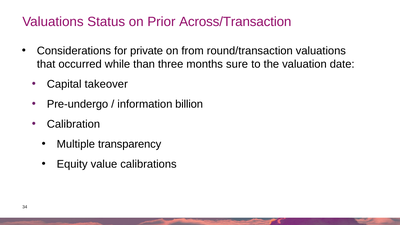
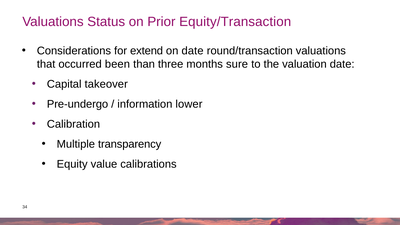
Across/Transaction: Across/Transaction -> Equity/Transaction (235, 22)
private: private -> extend (147, 51)
on from: from -> date (193, 51)
while: while -> been (117, 64)
billion: billion -> lower (189, 104)
